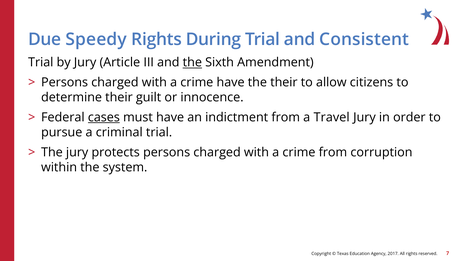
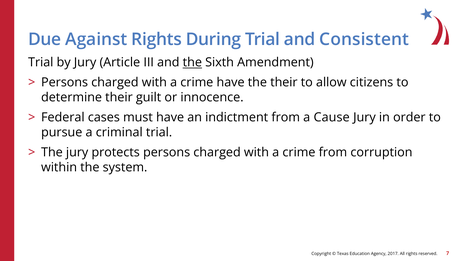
Speedy: Speedy -> Against (96, 39)
cases underline: present -> none (104, 117)
Travel: Travel -> Cause (332, 117)
